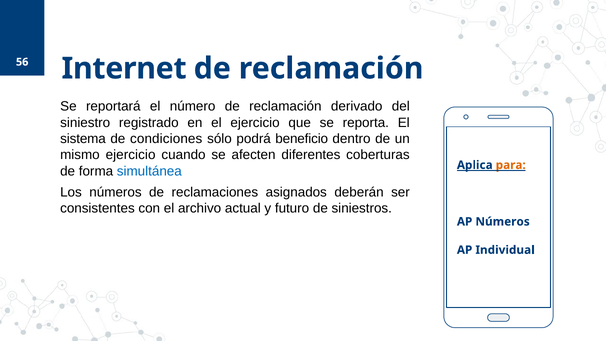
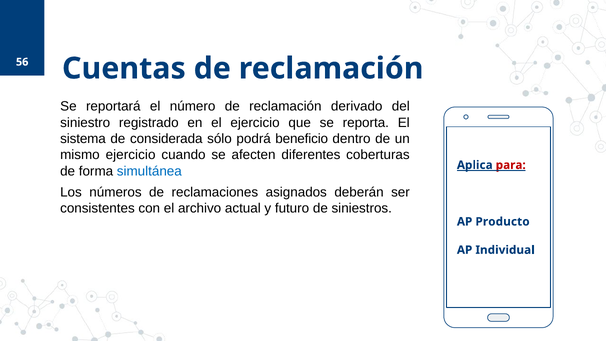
Internet: Internet -> Cuentas (124, 68)
condiciones: condiciones -> considerada (166, 139)
para colour: orange -> red (511, 165)
AP Números: Números -> Producto (503, 222)
